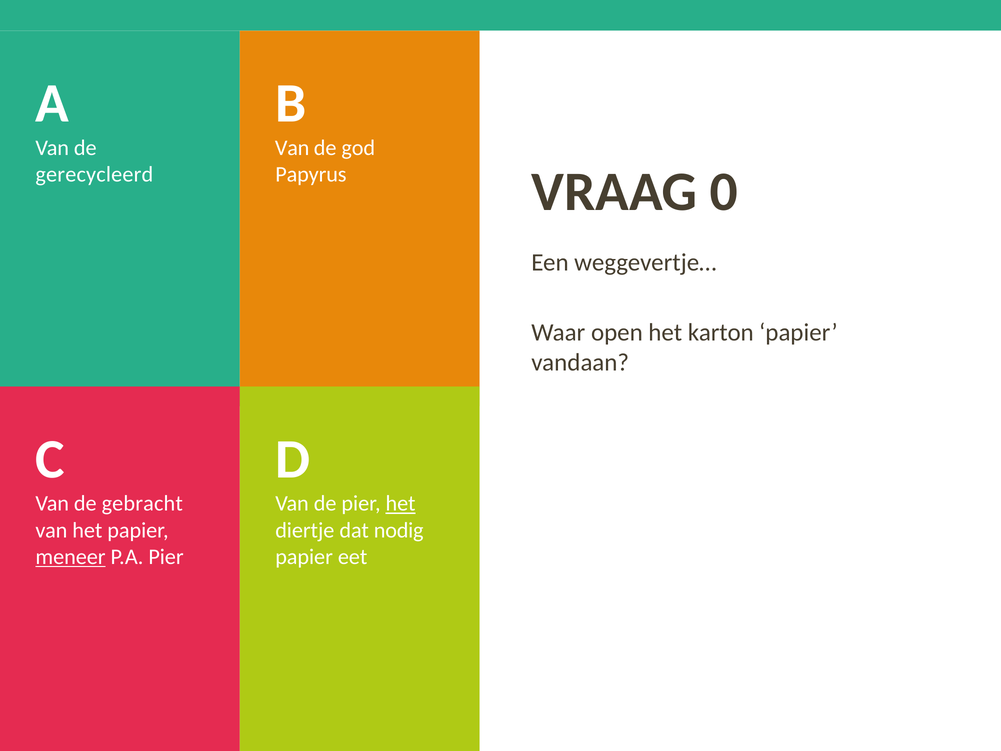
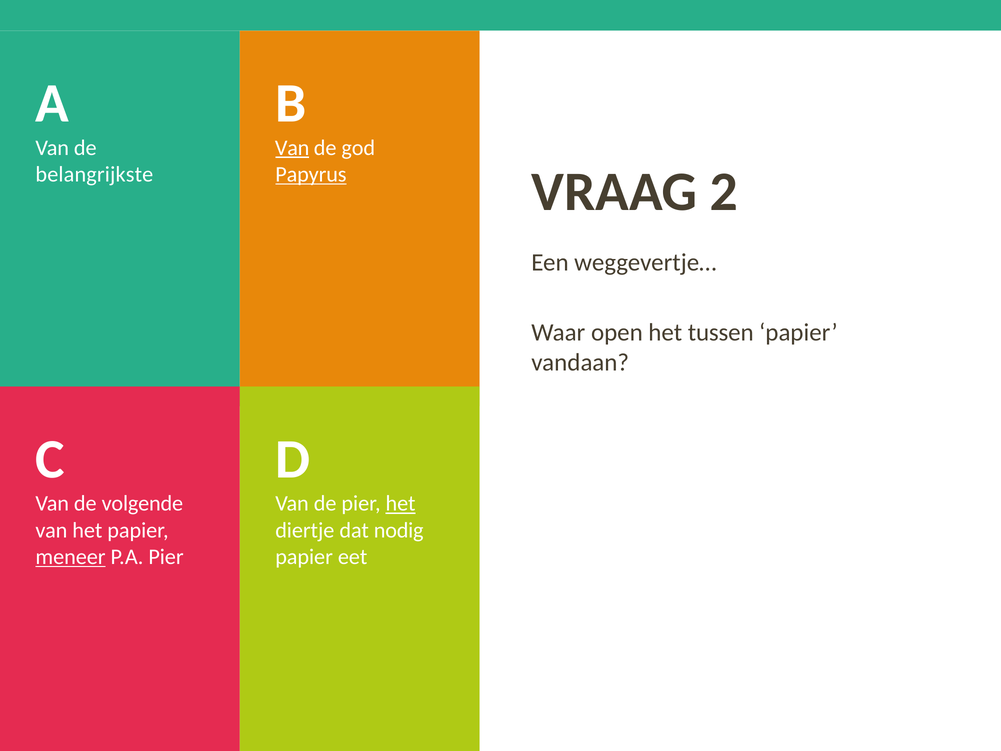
Van underline: none -> present (292, 148)
gerecycleerd: gerecycleerd -> belangrijkste (94, 174)
Papyrus underline: none -> present (311, 174)
0: 0 -> 2 (724, 192)
karton: karton -> tussen (721, 332)
gebracht: gebracht -> volgende (142, 503)
